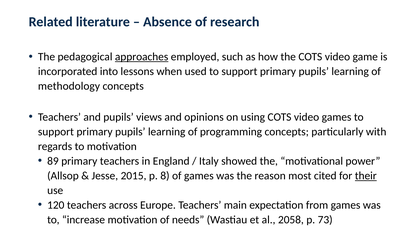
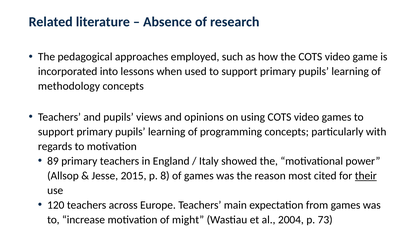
approaches underline: present -> none (142, 57)
needs: needs -> might (188, 220)
2058: 2058 -> 2004 (291, 220)
